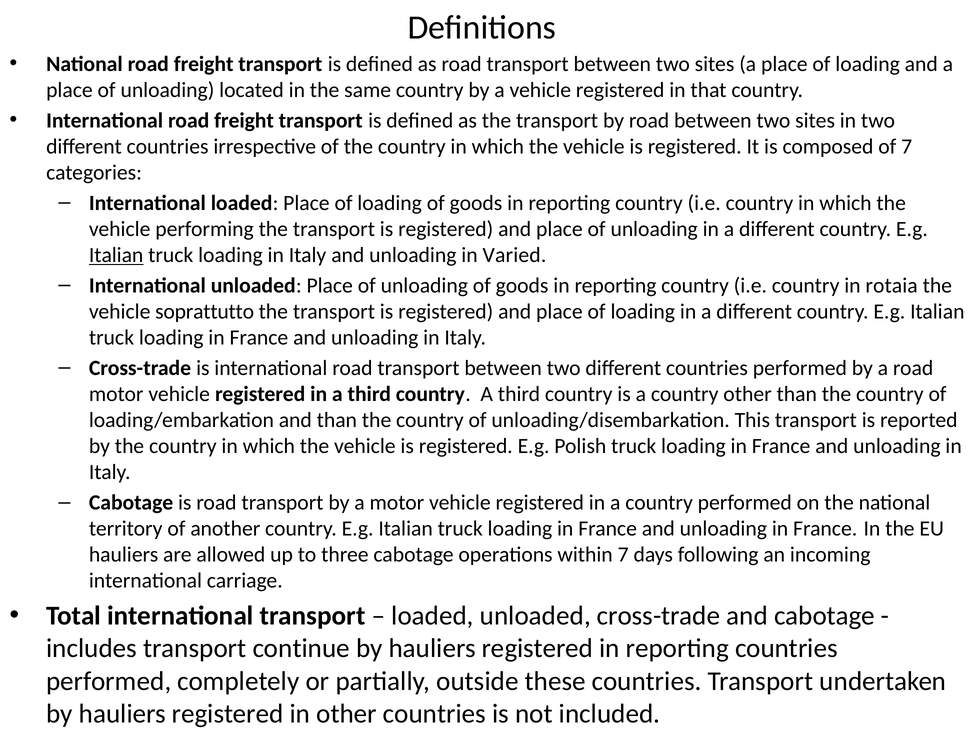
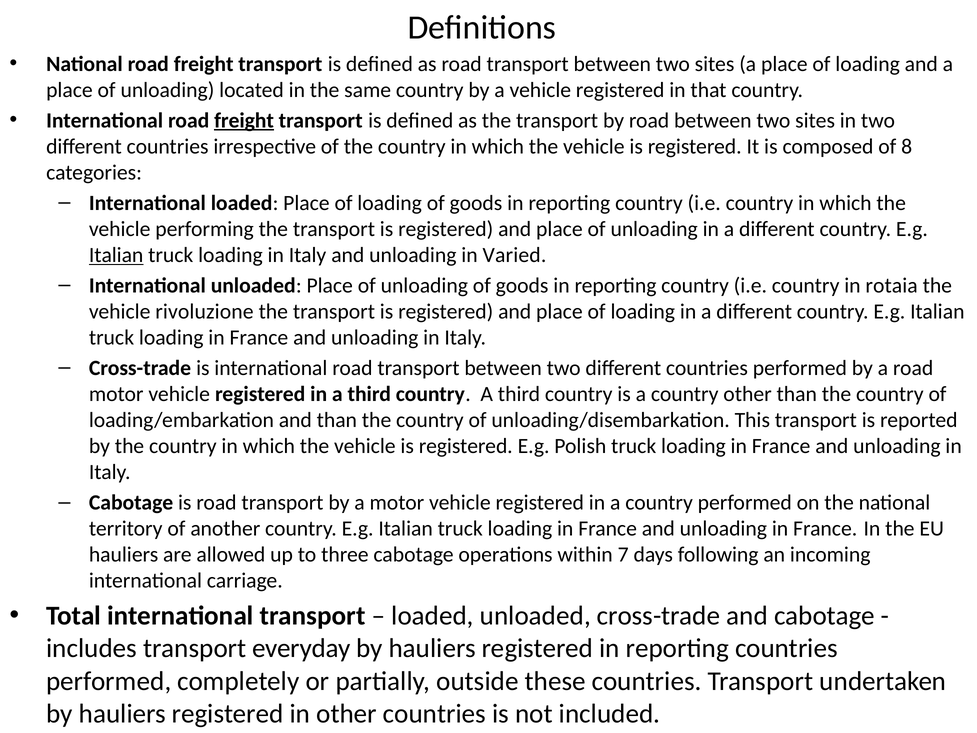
freight underline: none -> present (244, 121)
of 7: 7 -> 8 (907, 147)
soprattutto: soprattutto -> rivoluzione (204, 311)
continue: continue -> everyday (301, 648)
